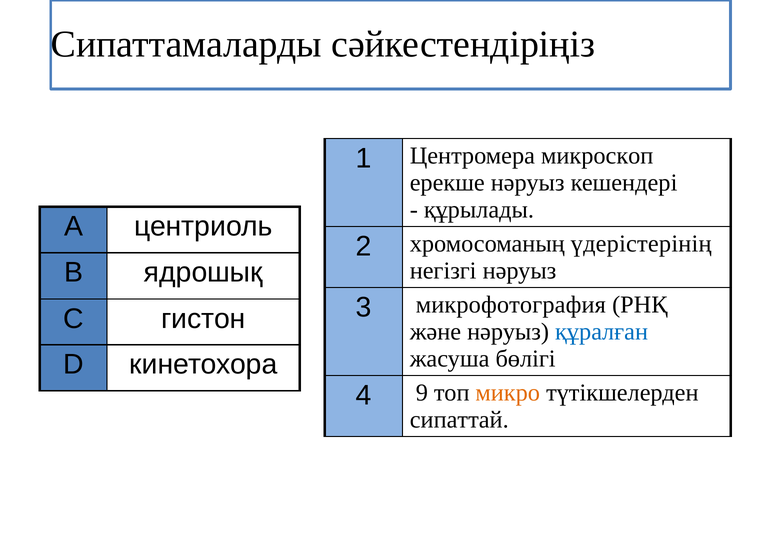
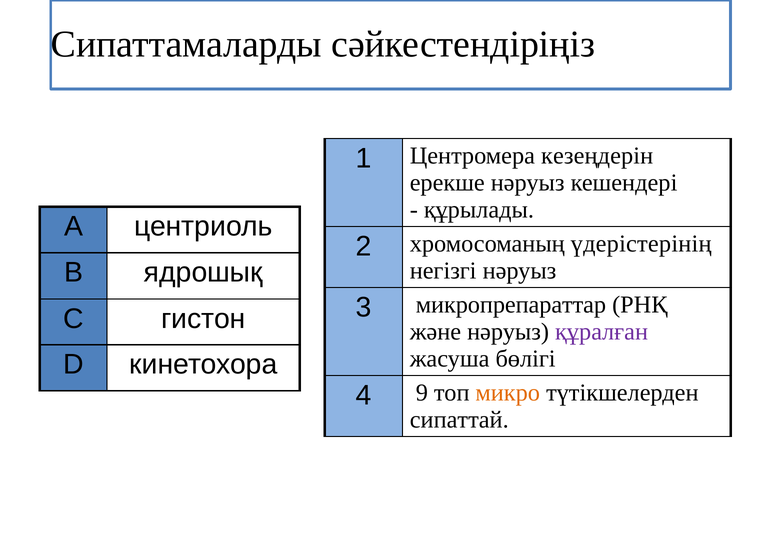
микроскоп: микроскоп -> кезеңдерін (597, 156)
микрофотография: микрофотография -> микропрепараттар (511, 305)
құралған colour: blue -> purple (602, 332)
